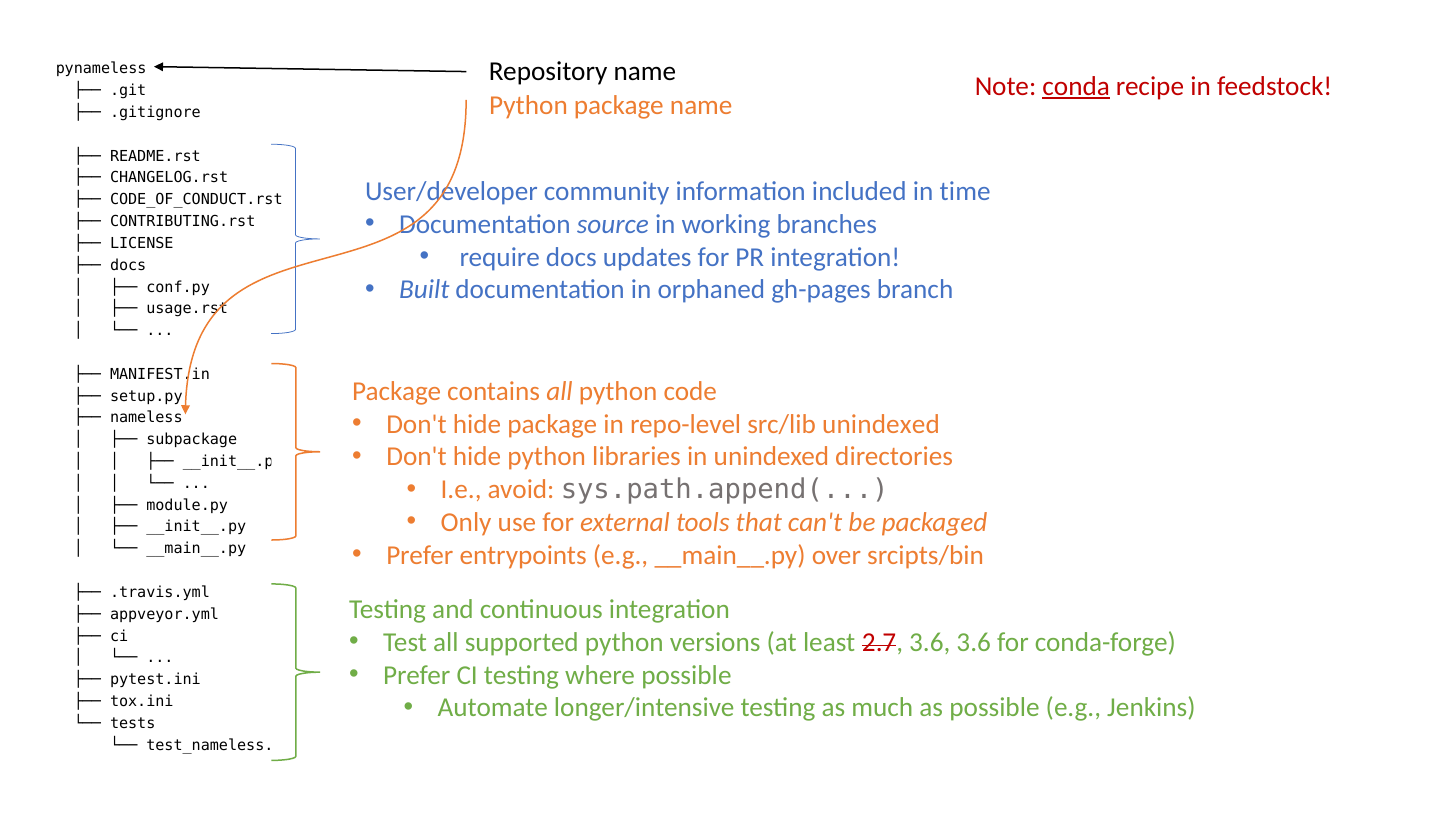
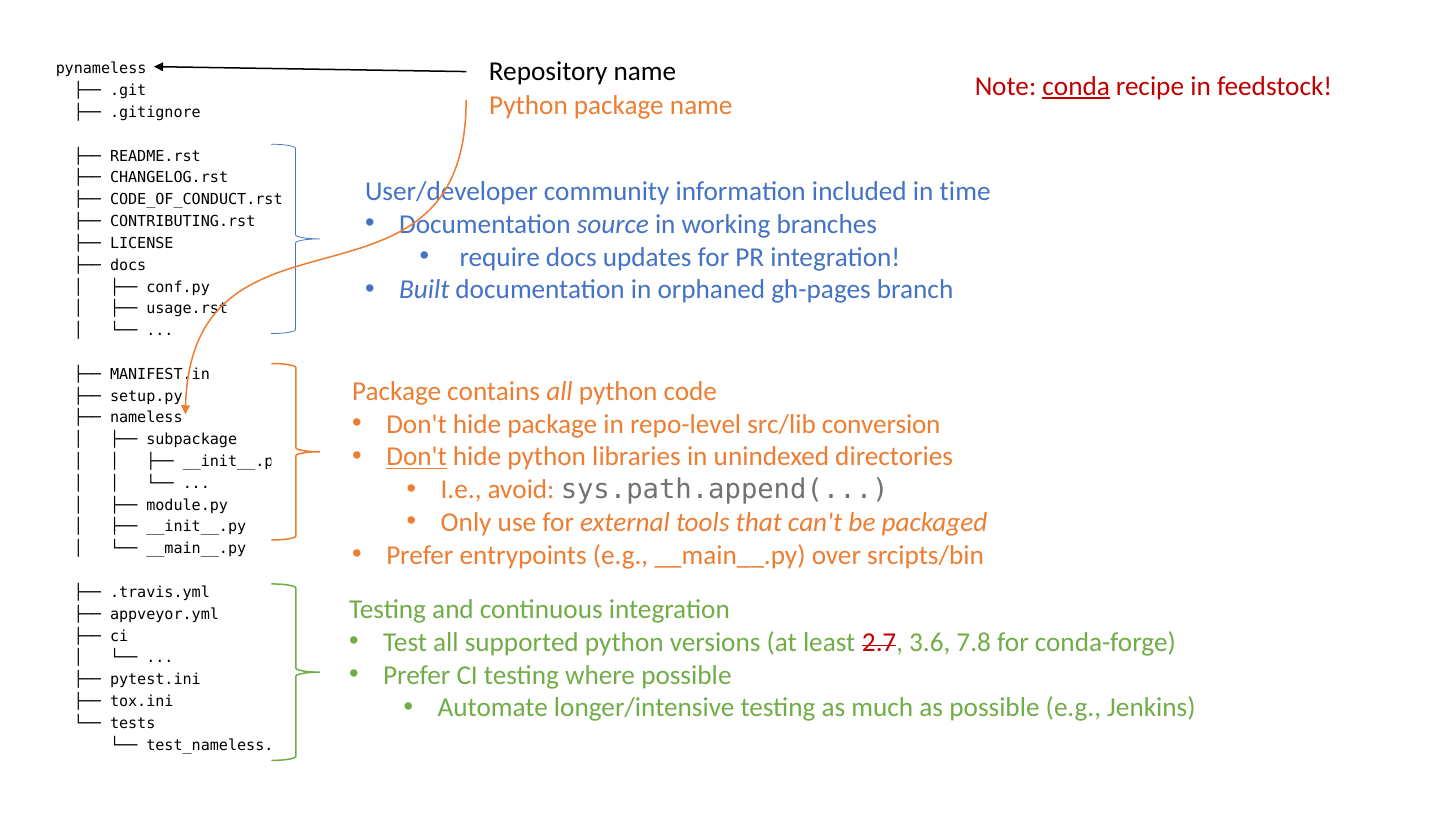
src/lib unindexed: unindexed -> conversion (881, 424)
Don't underline: none -> present (416, 457)
3.6 3.6: 3.6 -> 7.8 (974, 642)
